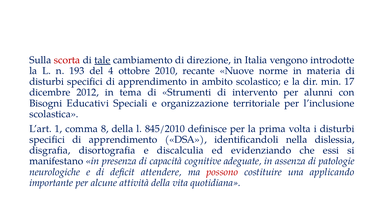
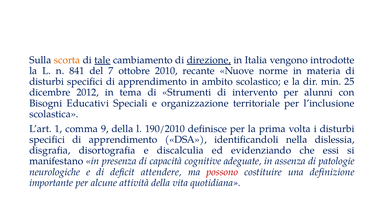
scorta colour: red -> orange (67, 60)
direzione underline: none -> present (209, 60)
193: 193 -> 841 (77, 71)
4: 4 -> 7 (111, 71)
17: 17 -> 25 (349, 82)
8: 8 -> 9 (105, 129)
845/2010: 845/2010 -> 190/2010 (165, 129)
applicando: applicando -> definizione (332, 172)
